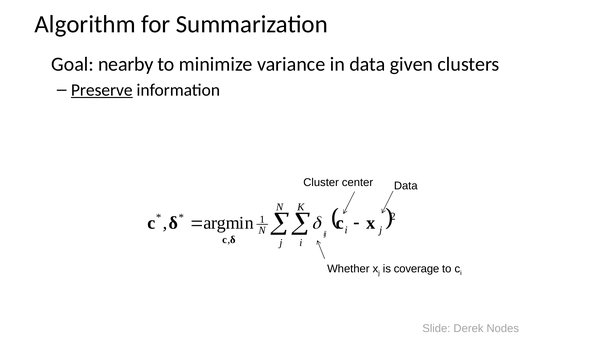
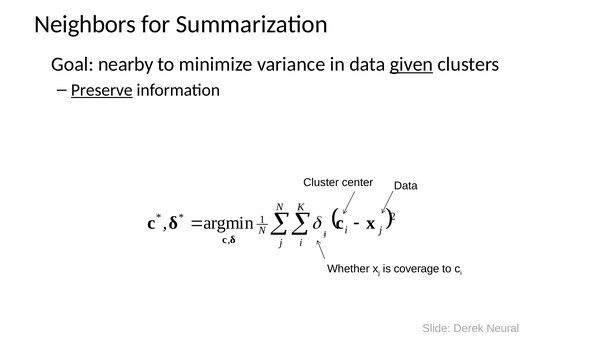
Algorithm: Algorithm -> Neighbors (85, 24)
given underline: none -> present (411, 64)
Nodes: Nodes -> Neural (503, 328)
